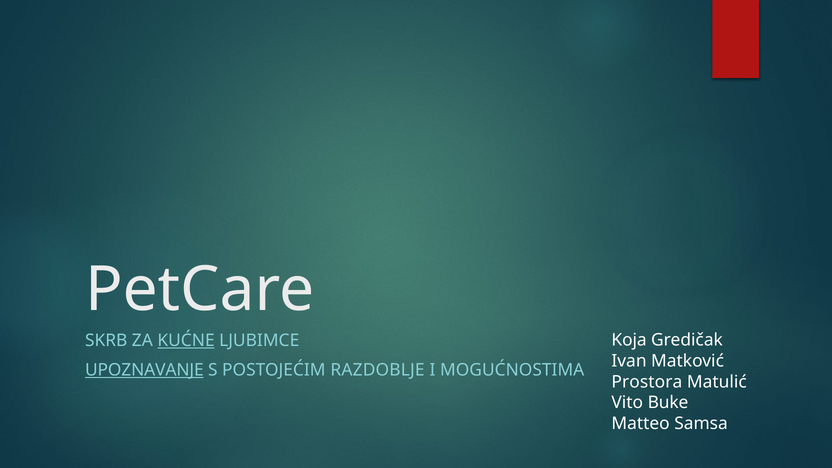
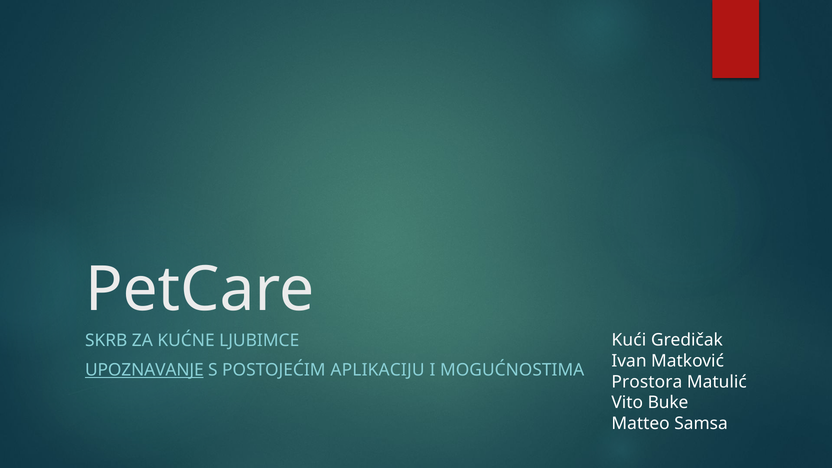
Koja: Koja -> Kući (629, 340)
KUĆNE underline: present -> none (186, 341)
RAZDOBLJE: RAZDOBLJE -> APLIKACIJU (378, 370)
